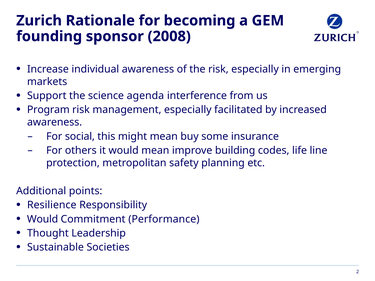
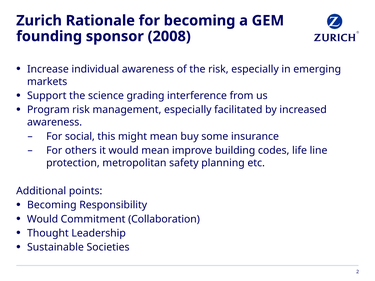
agenda: agenda -> grading (146, 96)
Resilience: Resilience -> Becoming (52, 205)
Performance: Performance -> Collaboration (164, 219)
